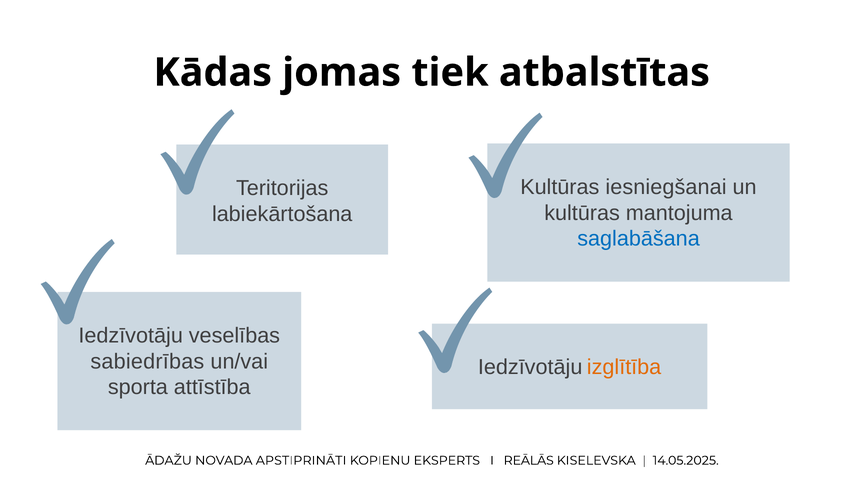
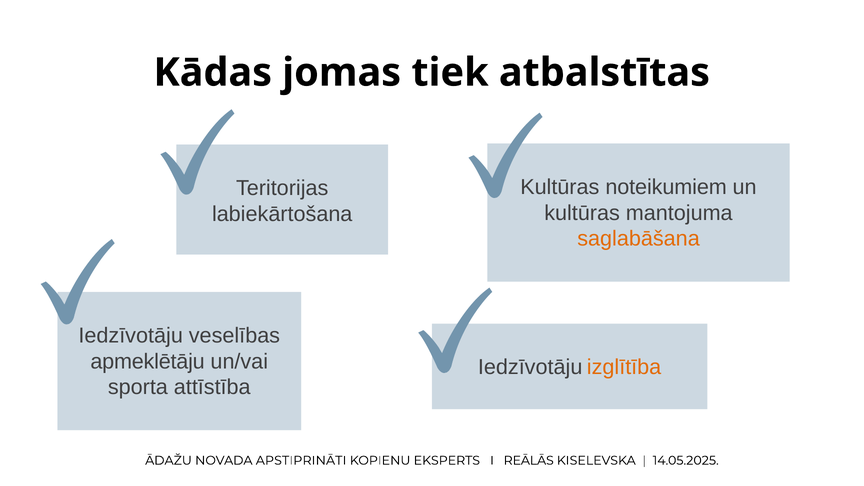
iesniegšanai: iesniegšanai -> noteikumiem (666, 187)
saglabāšana colour: blue -> orange (639, 239)
sabiedrības: sabiedrības -> apmeklētāju (148, 361)
